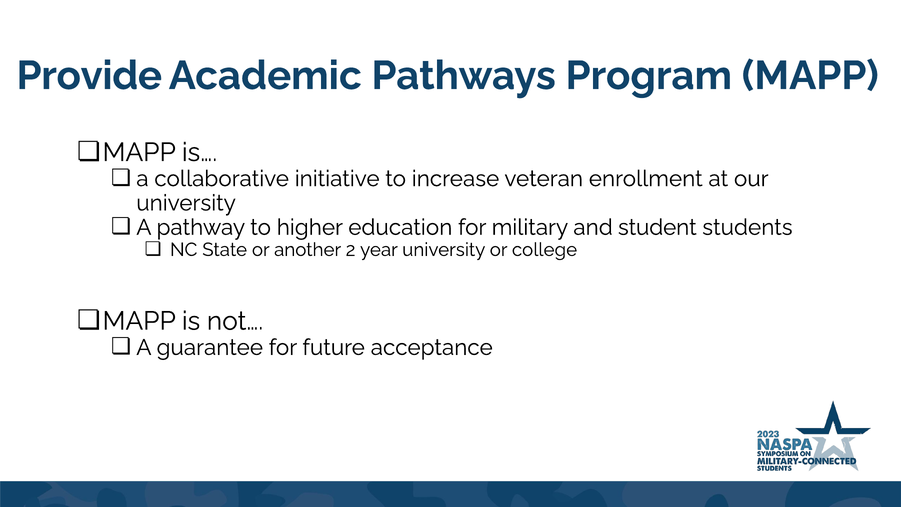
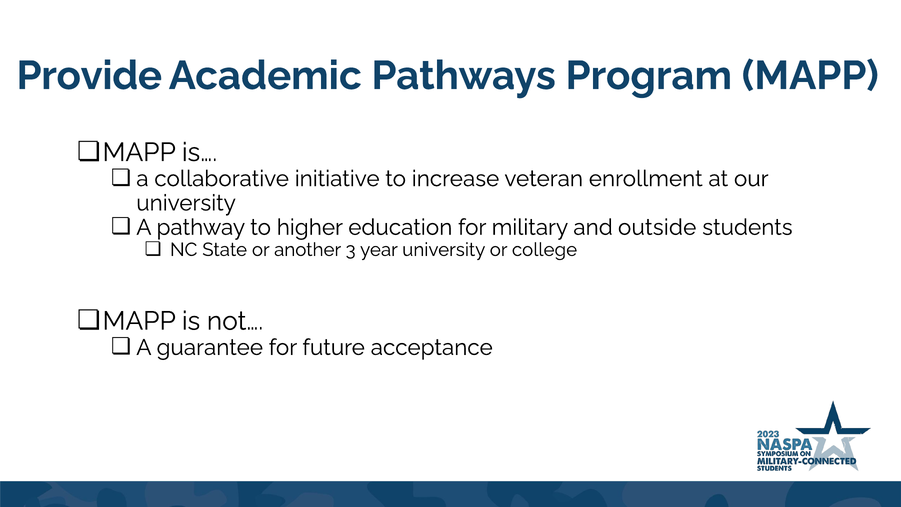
student: student -> outside (657, 227)
2: 2 -> 3 (351, 250)
